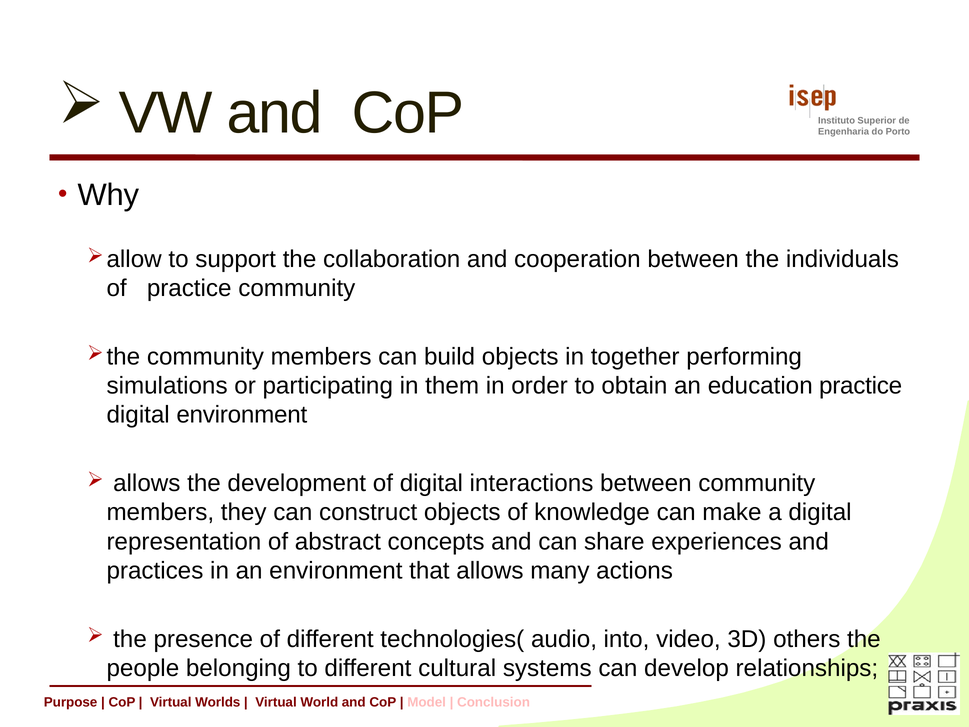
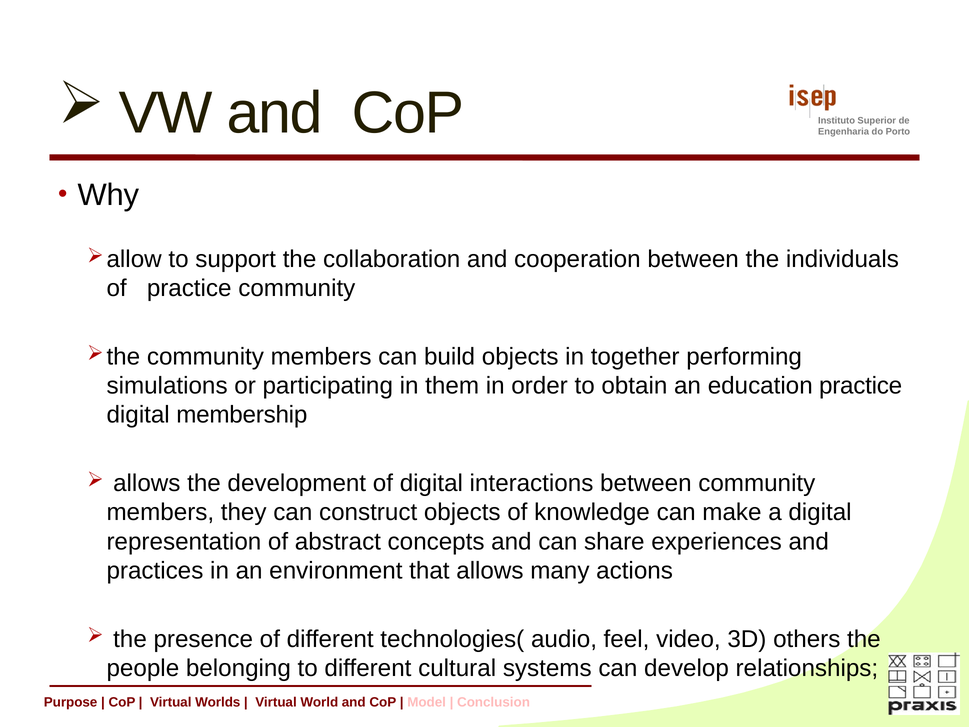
digital environment: environment -> membership (242, 415)
into: into -> feel (626, 639)
